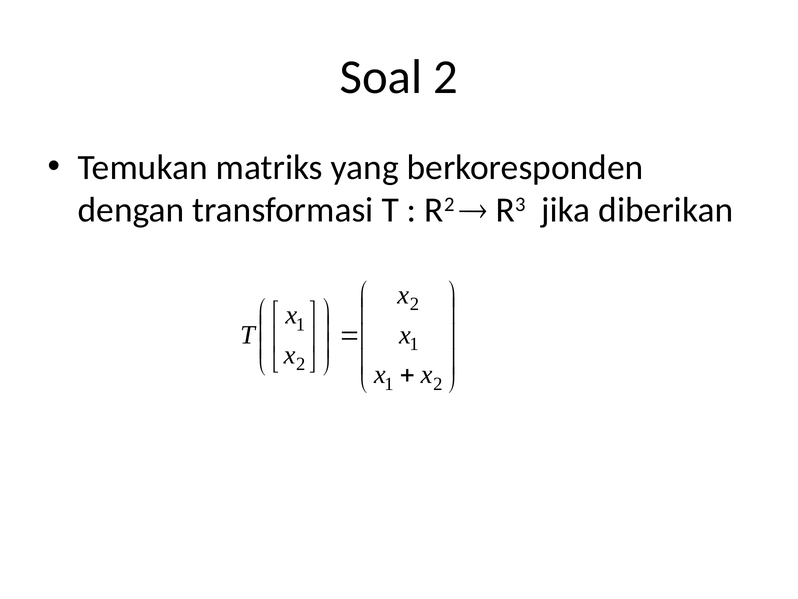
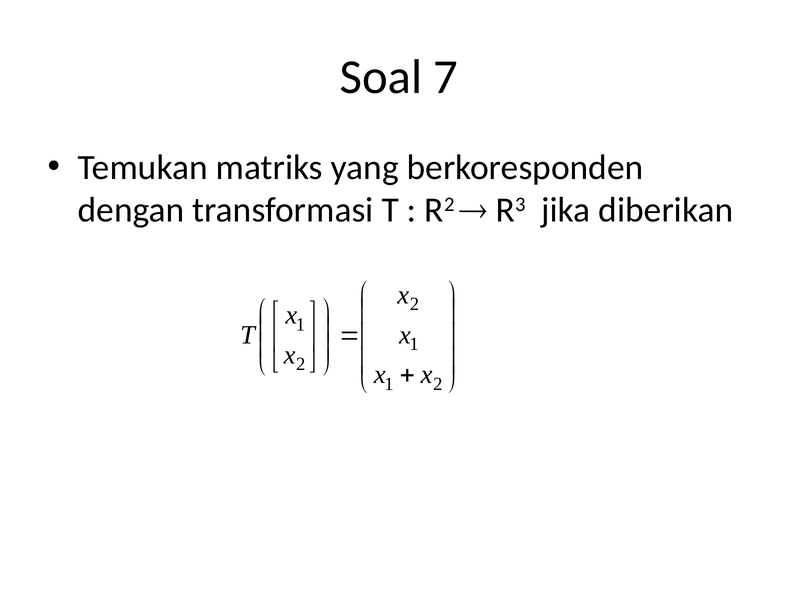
Soal 2: 2 -> 7 (446, 77)
